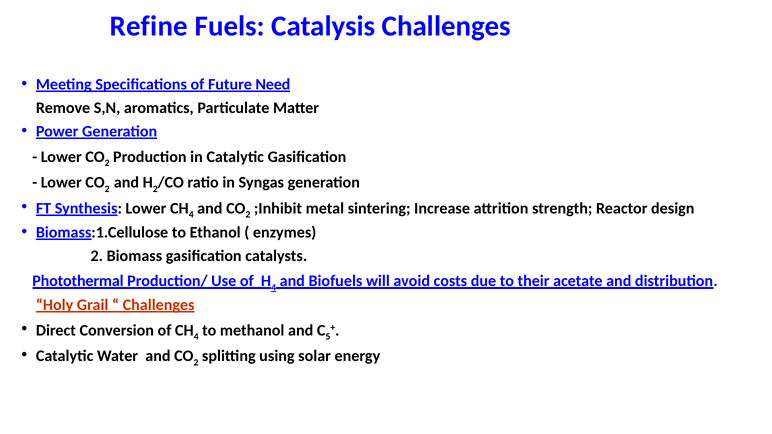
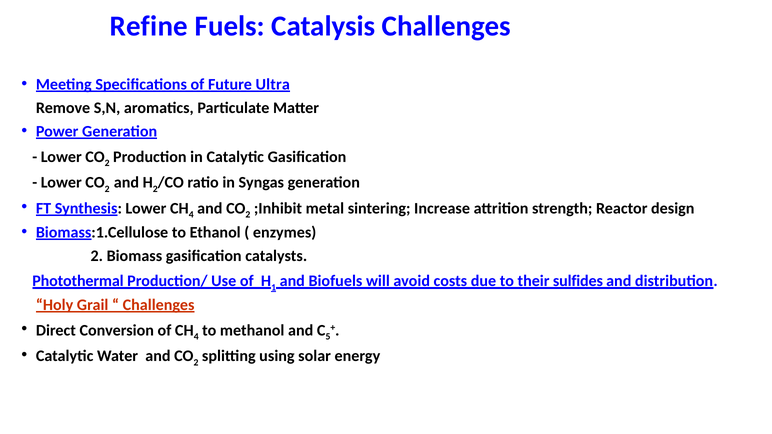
Need: Need -> Ultra (273, 85)
4: 4 -> 1 (274, 288)
acetate: acetate -> sulfides (578, 281)
